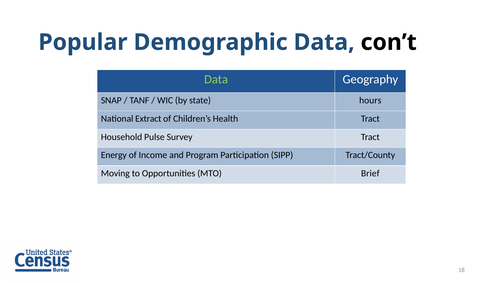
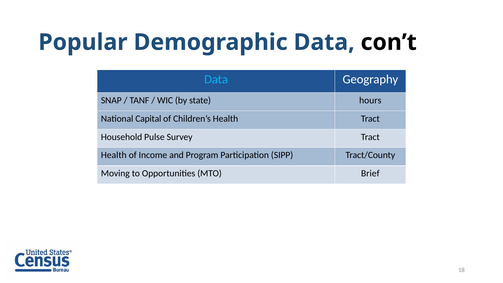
Data colour: light green -> light blue (216, 79)
Extract: Extract -> Capital (148, 119)
Energy: Energy -> Health (114, 155)
